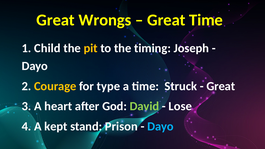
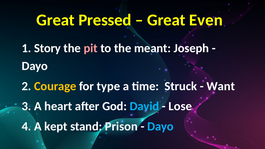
Wrongs: Wrongs -> Pressed (105, 20)
Great Time: Time -> Even (206, 20)
Child: Child -> Story (47, 48)
pit colour: yellow -> pink (91, 48)
timing: timing -> meant (152, 48)
Great: Great -> Want (221, 86)
David colour: light green -> light blue (144, 106)
